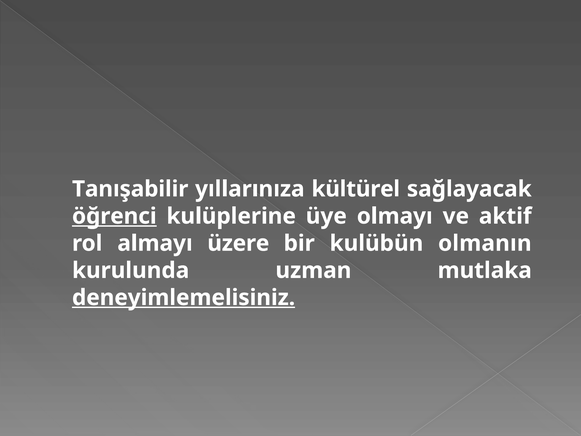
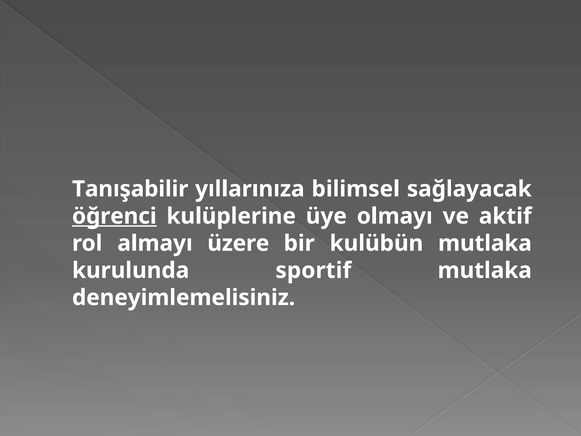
kültürel: kültürel -> bilimsel (356, 189)
kulübün olmanın: olmanın -> mutlaka (485, 243)
uzman: uzman -> sportif (313, 270)
deneyimlemelisiniz underline: present -> none (184, 297)
